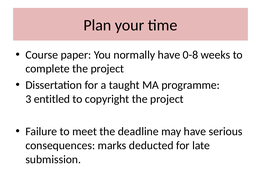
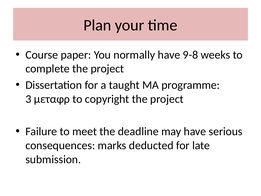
0-8: 0-8 -> 9-8 (190, 55)
entitled: entitled -> μεταφρ (52, 99)
